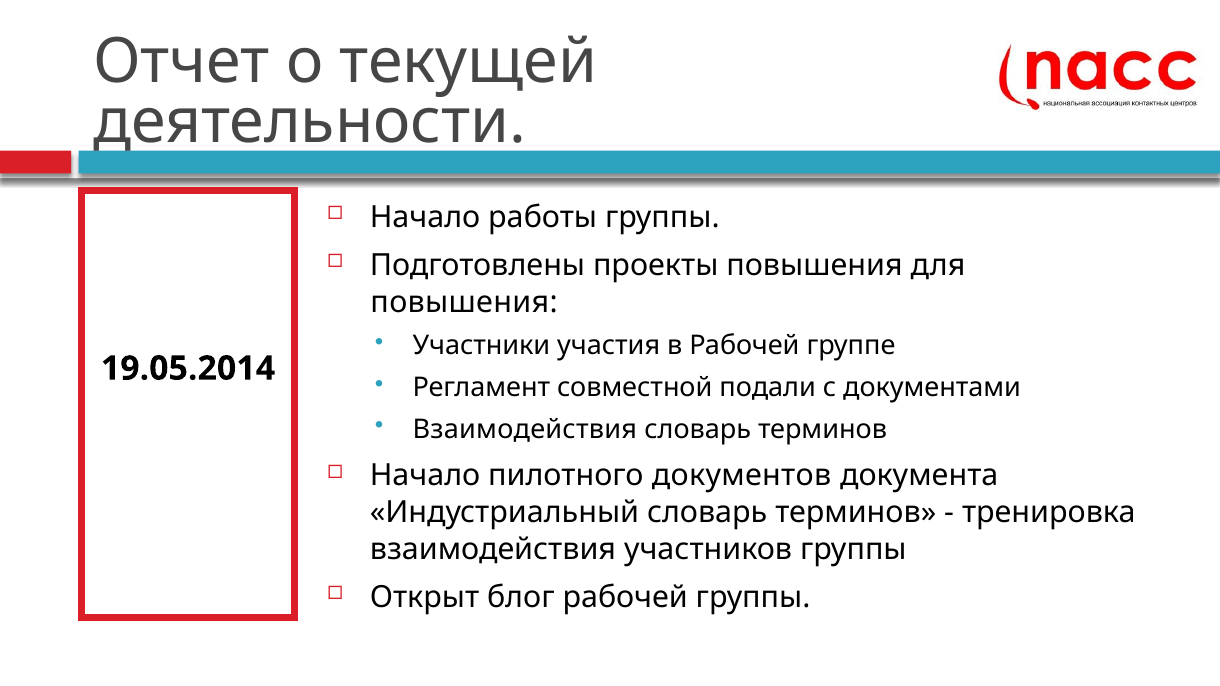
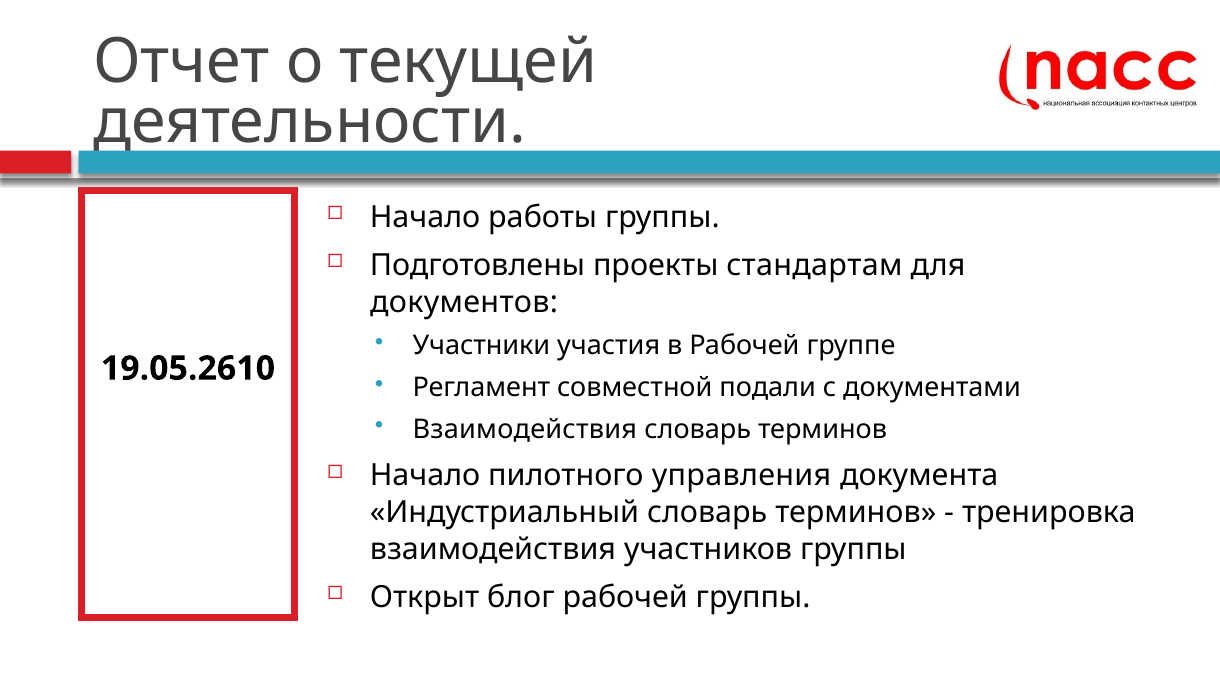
проекты повышения: повышения -> стандартам (814, 266)
повышения: повышения -> документов (464, 302)
19.05.2014: 19.05.2014 -> 19.05.2610 (188, 369)
документов: документов -> управления (742, 476)
